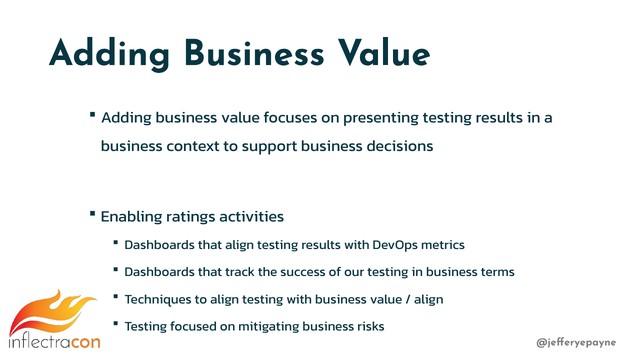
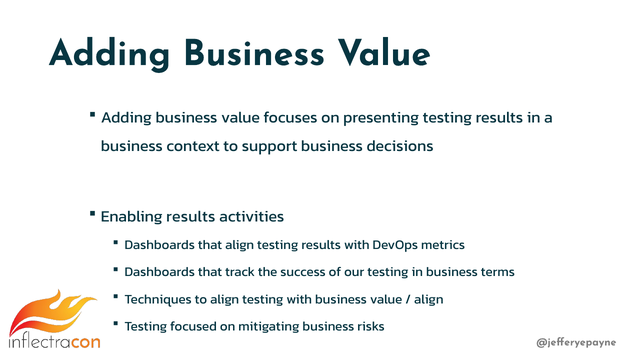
Enabling ratings: ratings -> results (191, 216)
